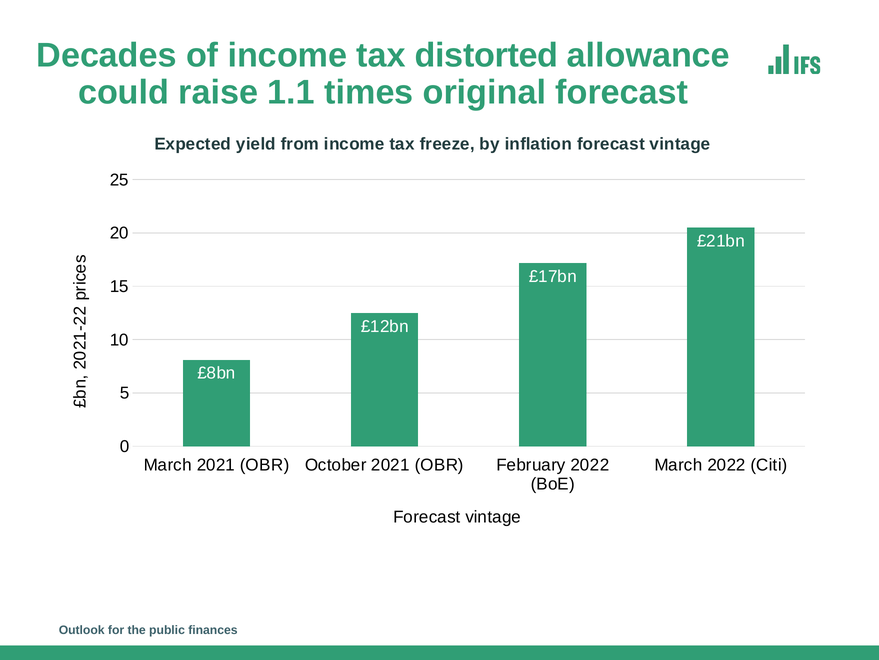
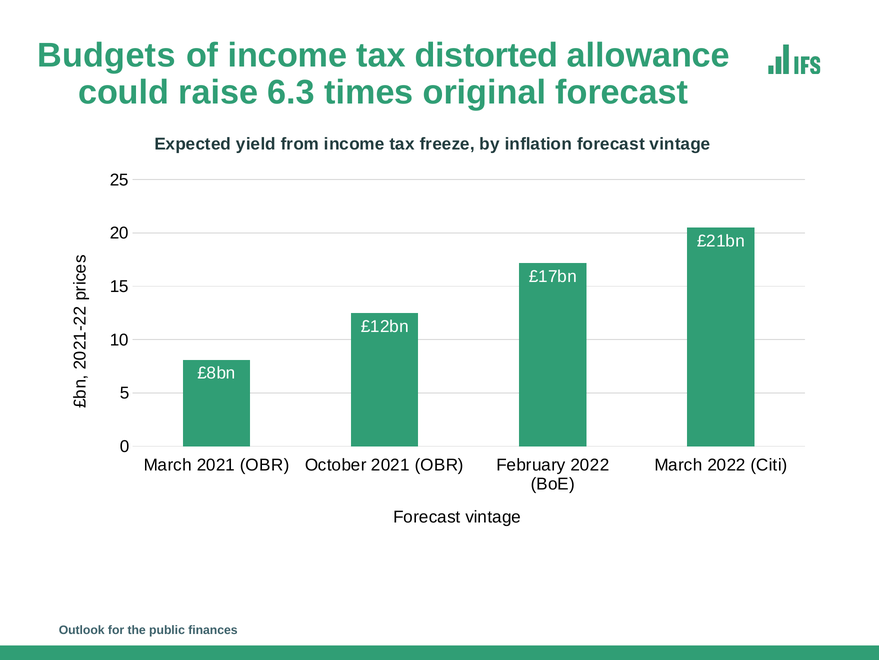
Decades: Decades -> Budgets (106, 56)
1.1: 1.1 -> 6.3 (291, 93)
